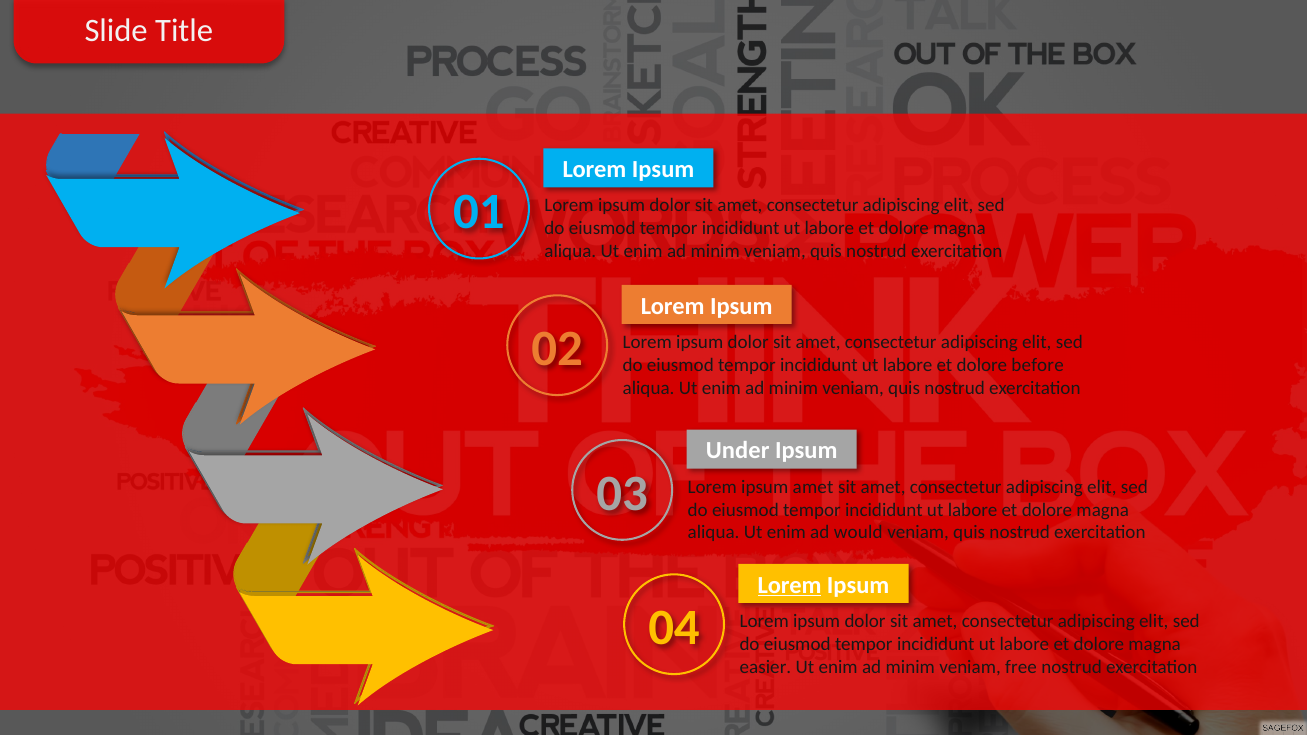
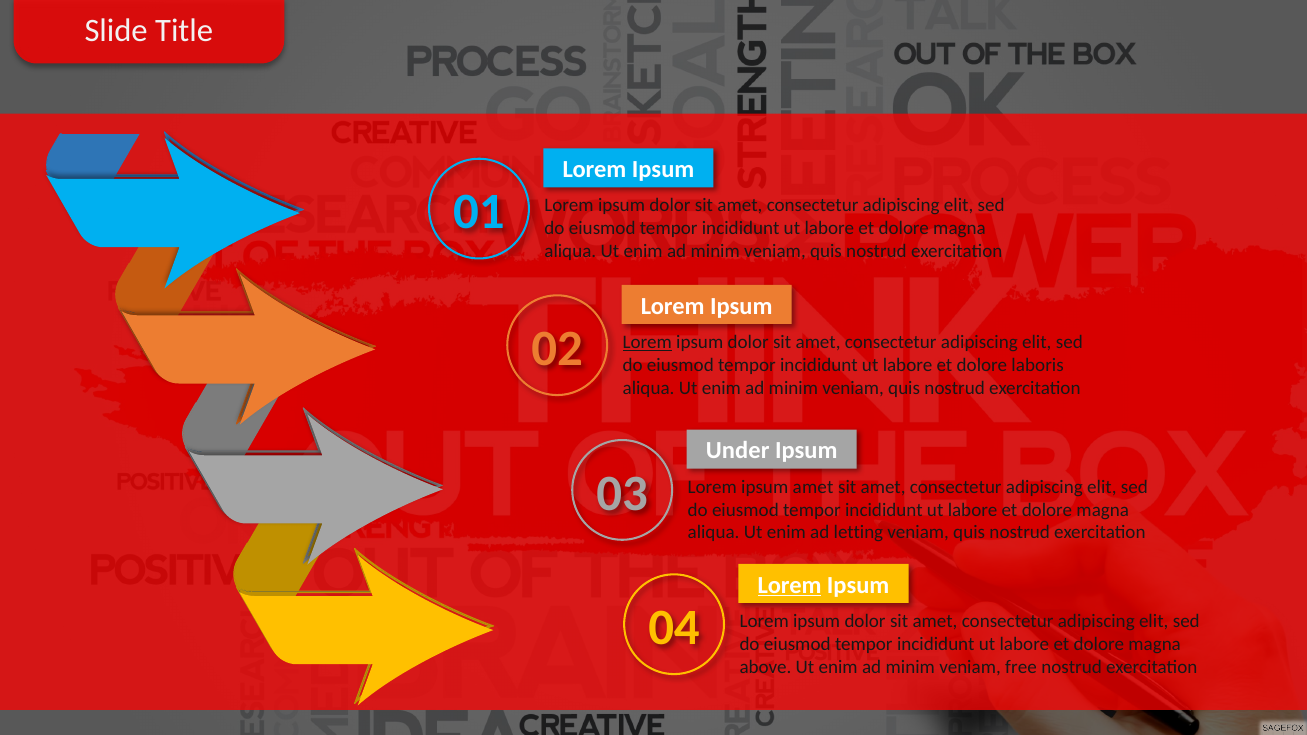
Lorem underline: none -> present (647, 342)
before: before -> laboris (1038, 365)
would: would -> letting (858, 533)
easier: easier -> above (765, 667)
